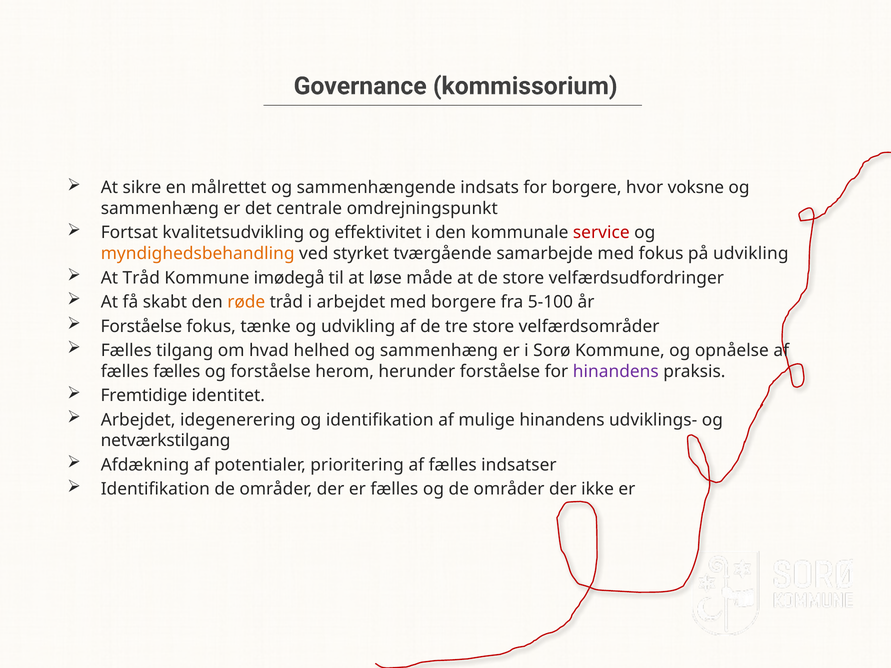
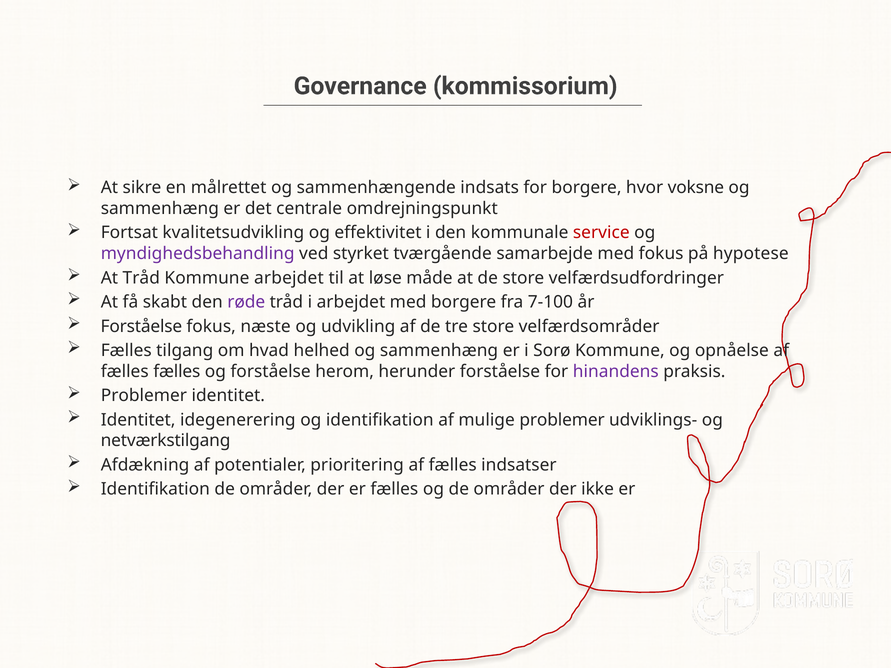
myndighedsbehandling colour: orange -> purple (198, 254)
på udvikling: udvikling -> hypotese (751, 254)
Kommune imødegå: imødegå -> arbejdet (289, 278)
røde colour: orange -> purple (246, 302)
5-100: 5-100 -> 7-100 (550, 302)
tænke: tænke -> næste (266, 326)
Fremtidige: Fremtidige -> Problemer (144, 396)
Arbejdet: Arbejdet -> Identitet (138, 420)
mulige hinandens: hinandens -> problemer (562, 420)
